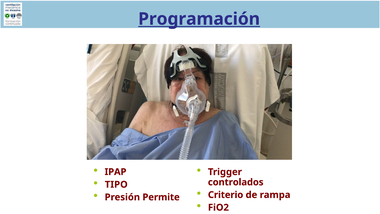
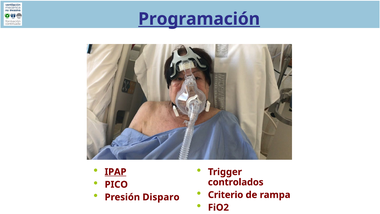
IPAP underline: none -> present (116, 172)
TIPO: TIPO -> PICO (116, 184)
Permite: Permite -> Disparo (161, 197)
